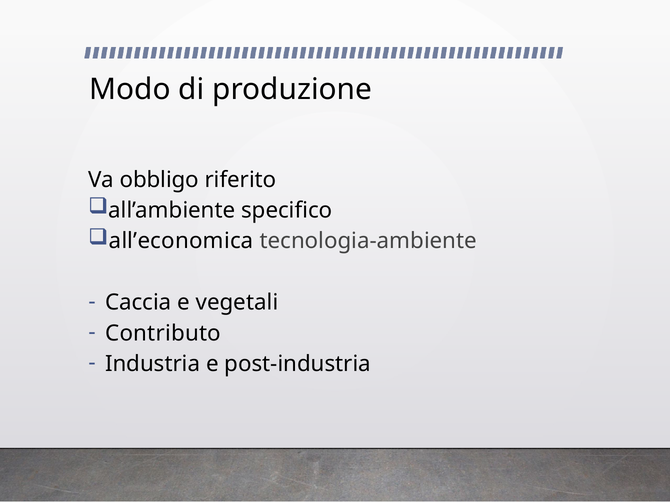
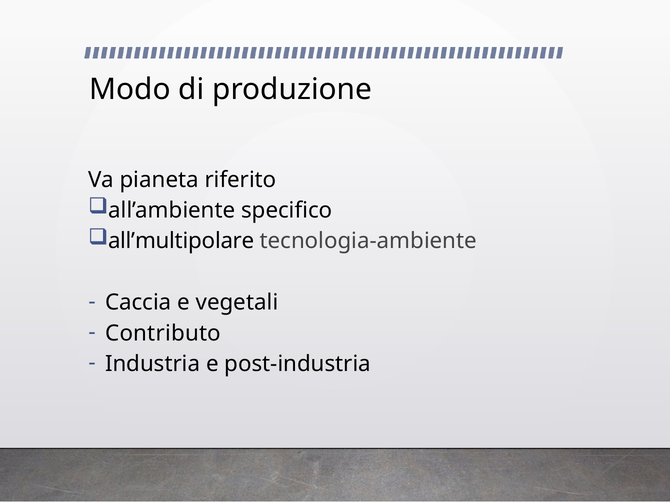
obbligo: obbligo -> pianeta (159, 180)
all’economica: all’economica -> all’multipolare (181, 241)
